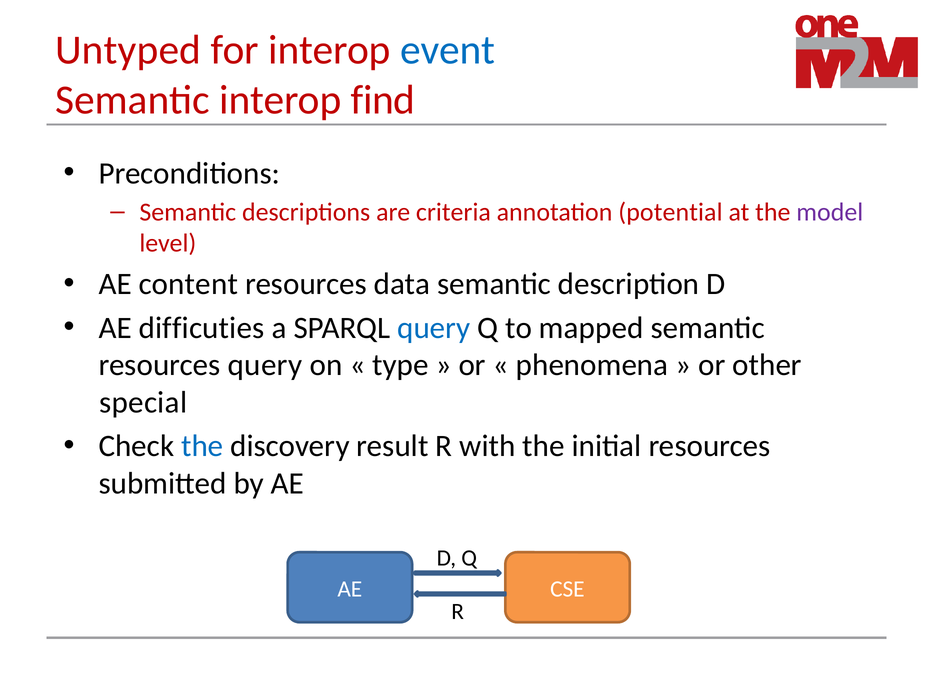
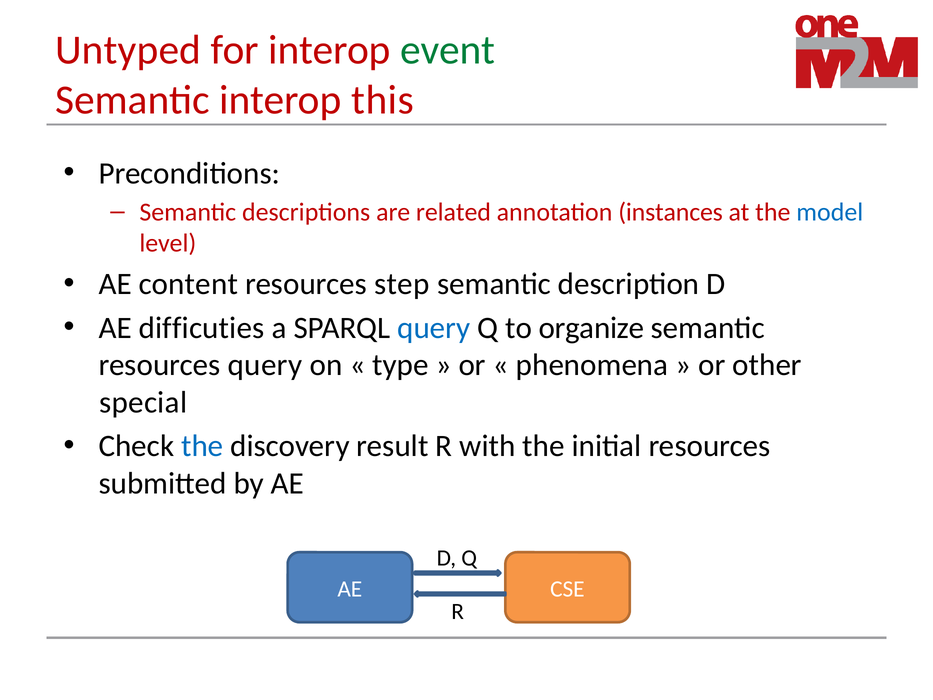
event colour: blue -> green (448, 50)
find: find -> this (383, 100)
criteria: criteria -> related (453, 212)
potential: potential -> instances (671, 212)
model colour: purple -> blue (830, 212)
data: data -> step (402, 284)
mapped: mapped -> organize (591, 328)
